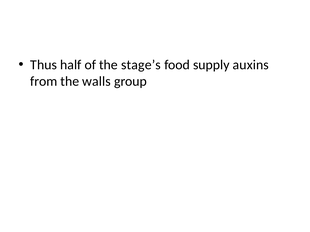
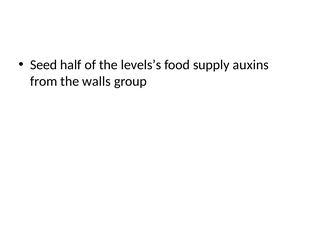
Thus: Thus -> Seed (44, 65)
stage’s: stage’s -> levels’s (141, 65)
